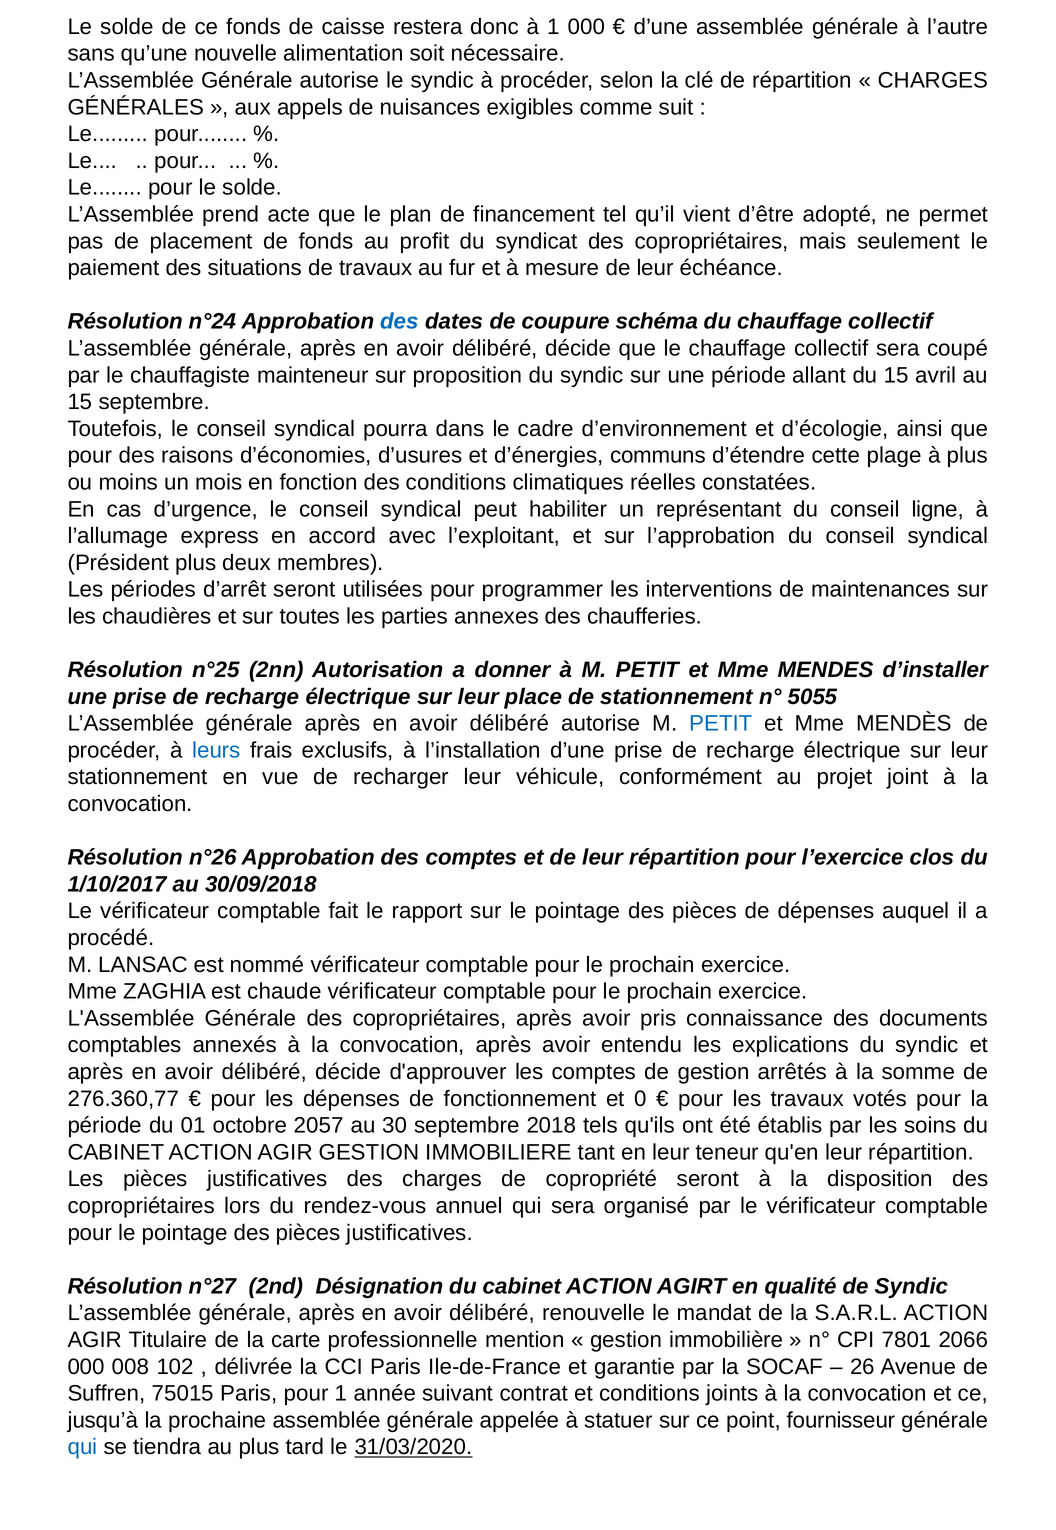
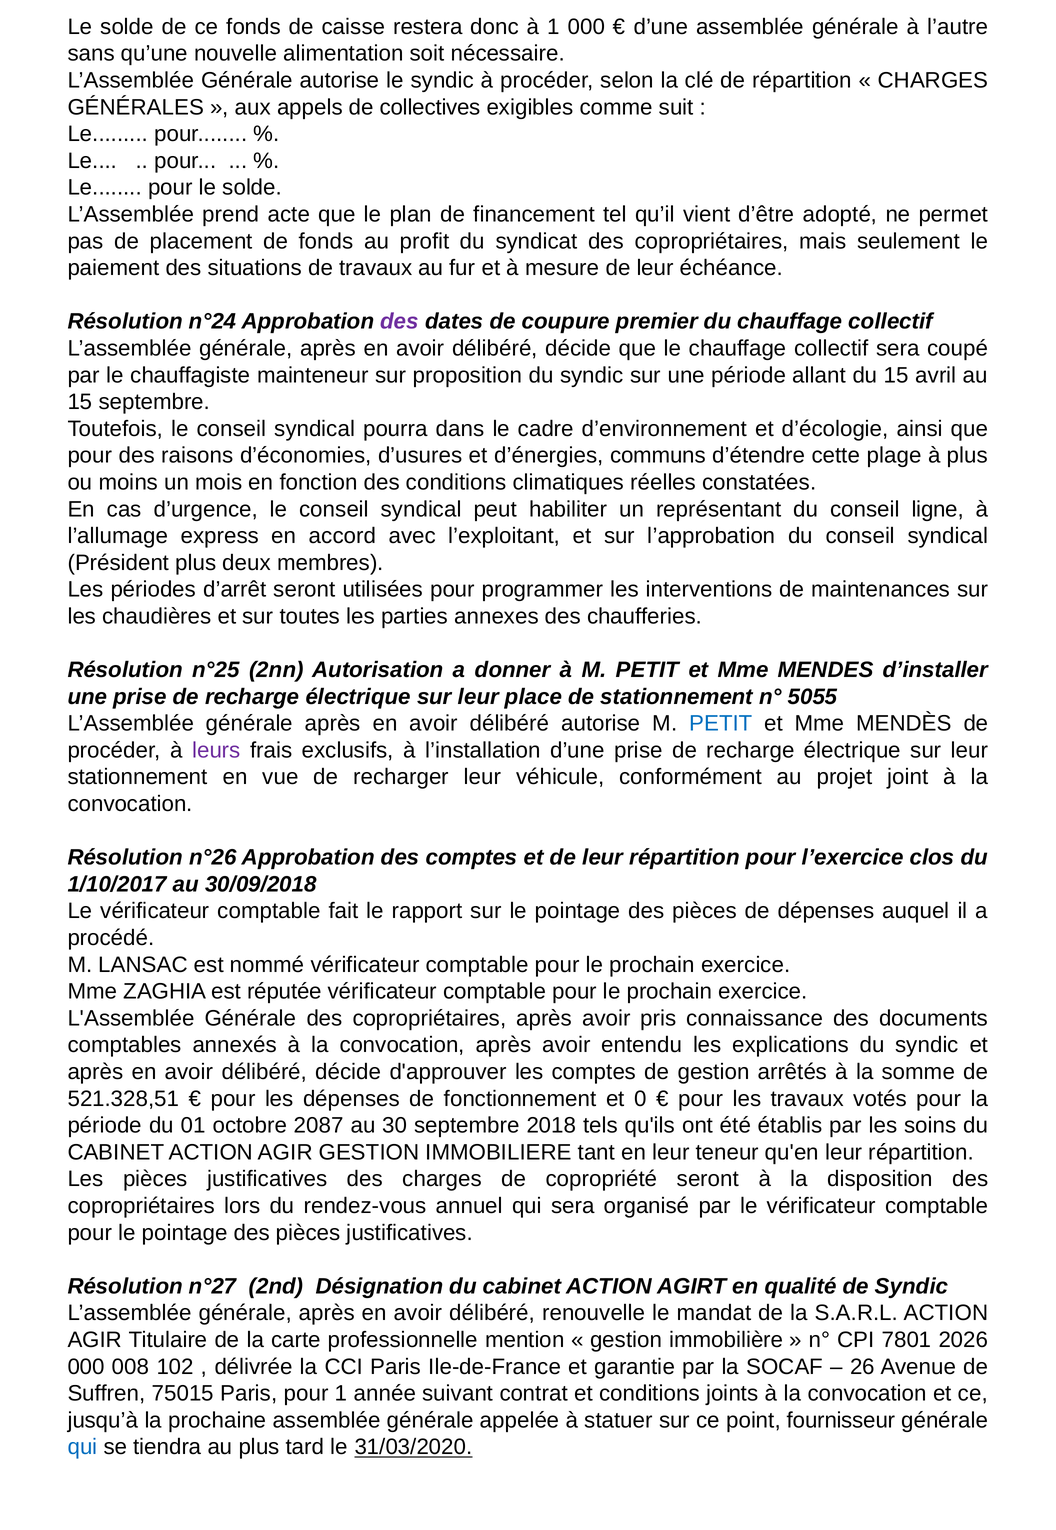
nuisances: nuisances -> collectives (430, 107)
des colour: blue -> purple (400, 322)
schéma: schéma -> premier (657, 322)
leurs colour: blue -> purple (216, 751)
chaude: chaude -> réputée (285, 992)
276.360,77: 276.360,77 -> 521.328,51 (123, 1100)
2057: 2057 -> 2087 (319, 1126)
2066: 2066 -> 2026 (963, 1341)
